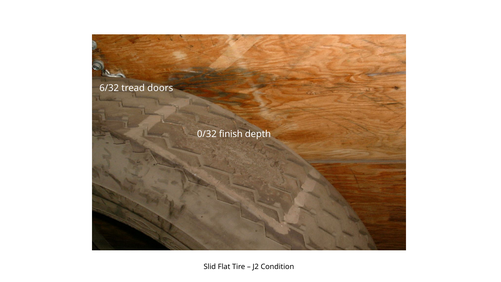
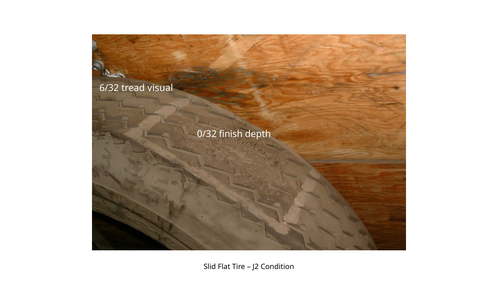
doors: doors -> visual (160, 88)
